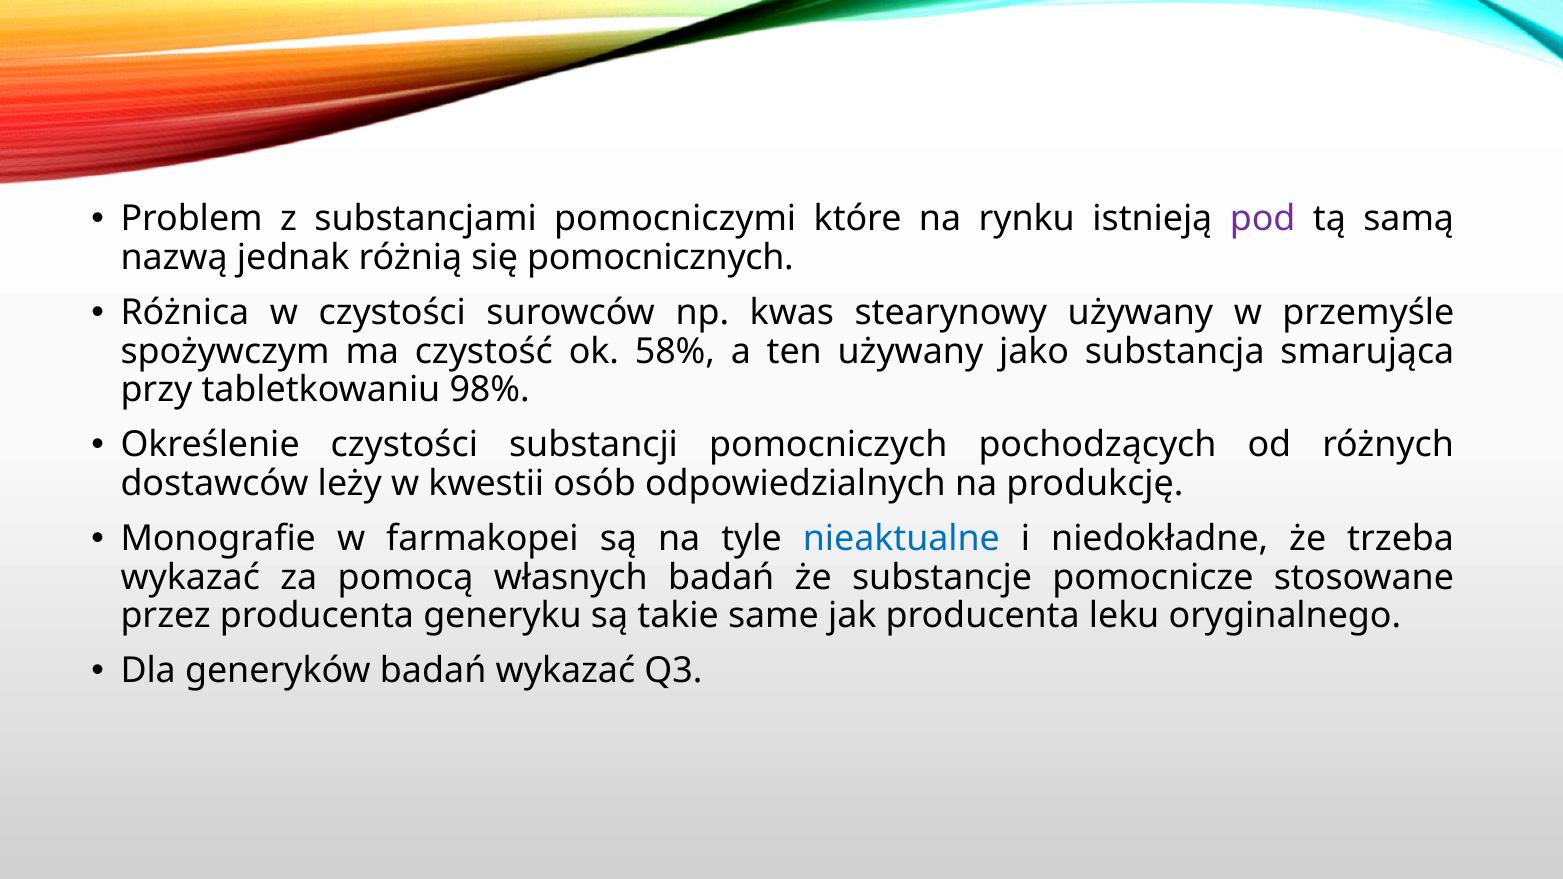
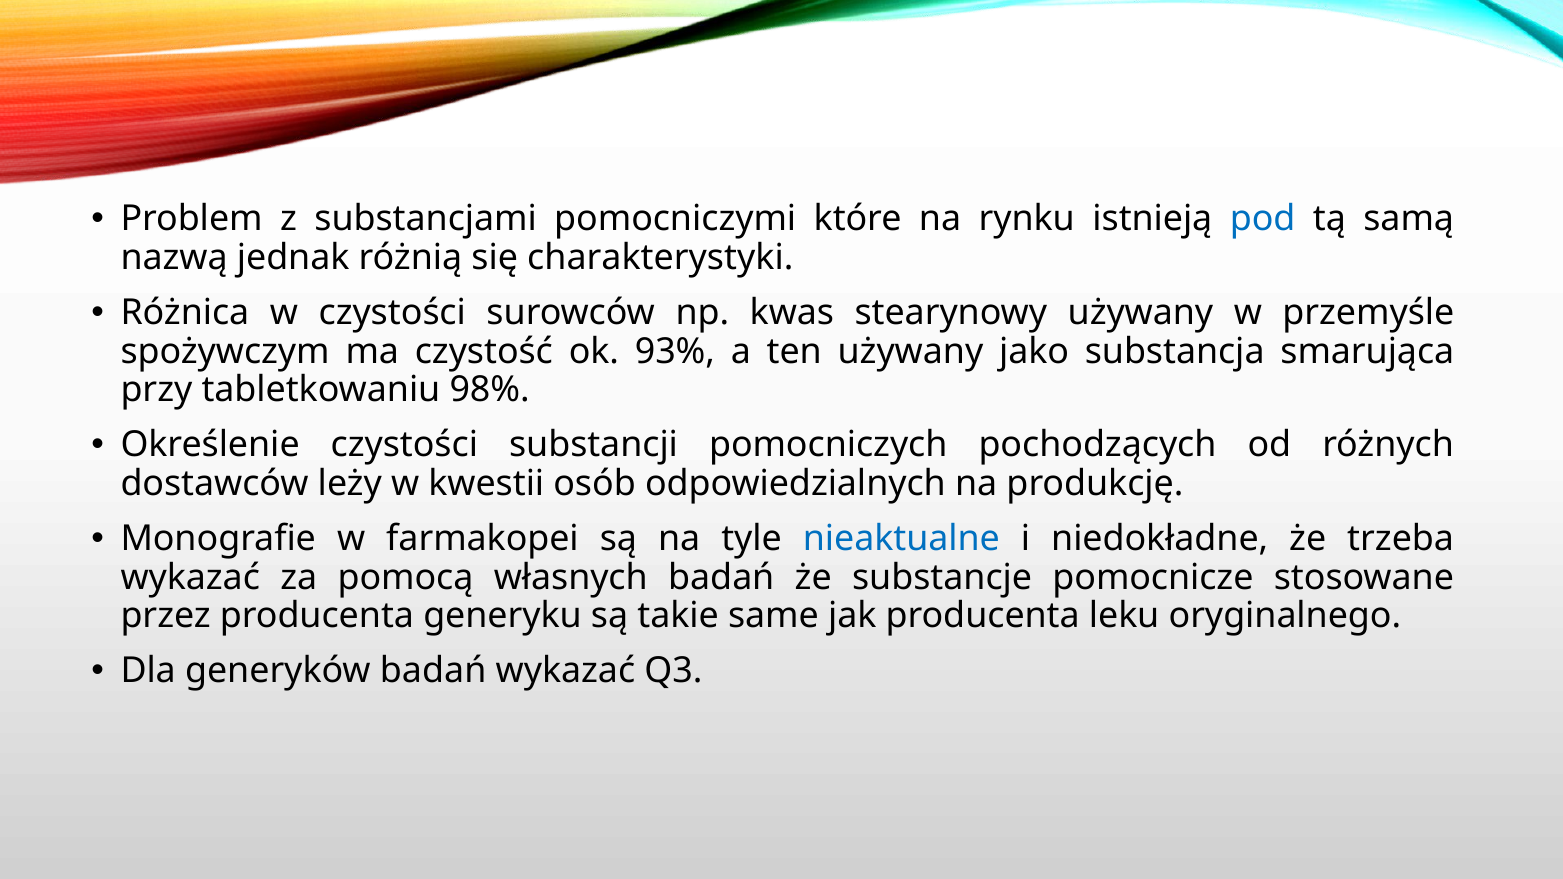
pod colour: purple -> blue (1263, 219)
pomocnicznych: pomocnicznych -> charakterystyki (660, 258)
58%: 58% -> 93% (675, 352)
